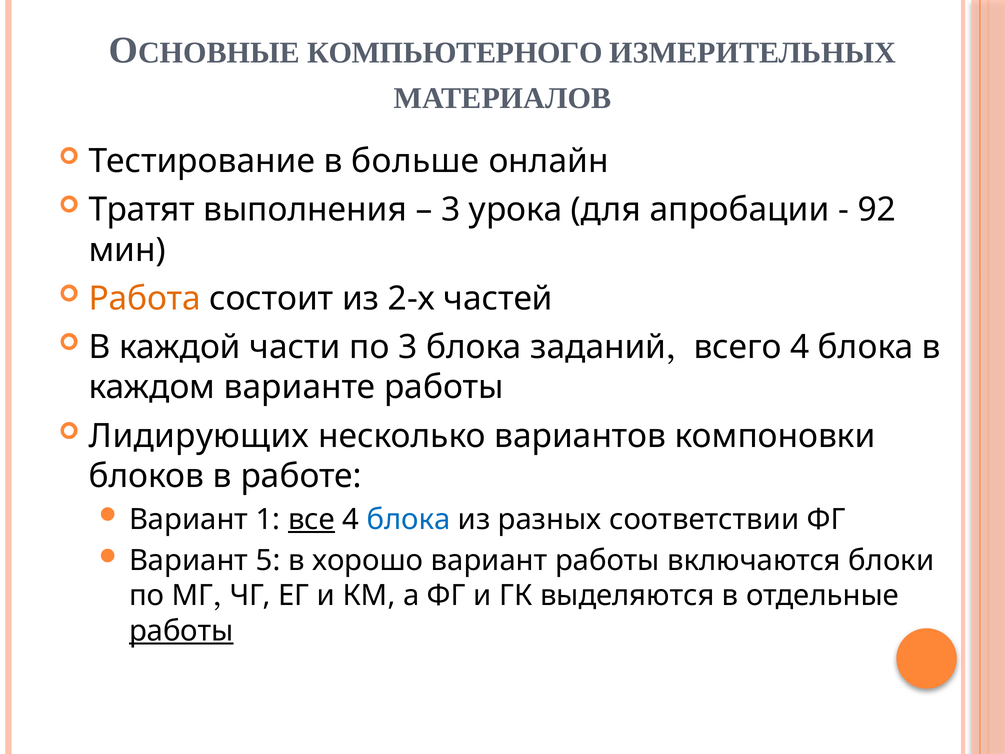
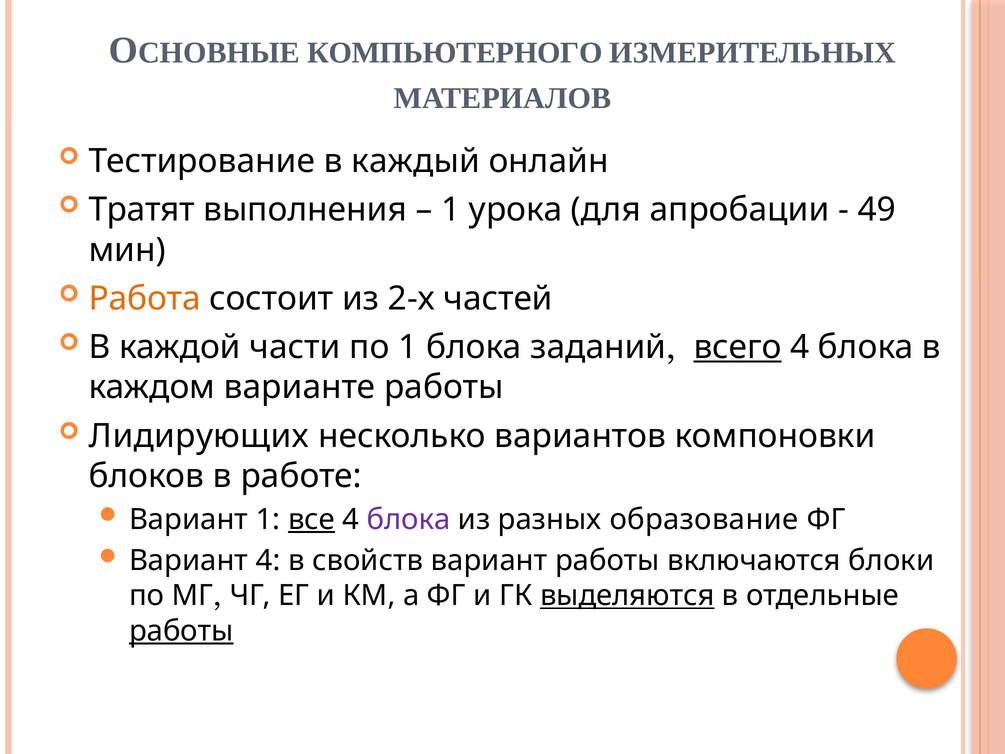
больше: больше -> каждый (416, 161)
3: 3 -> 1 (451, 210)
92: 92 -> 49 (877, 210)
по 3: 3 -> 1 (408, 347)
всего underline: none -> present (738, 347)
блока colour: blue -> purple (409, 519)
соответствии: соответствии -> образование (704, 519)
Вариант 5: 5 -> 4 (268, 560)
хорошо: хорошо -> свойств (368, 560)
выделяются underline: none -> present (627, 596)
